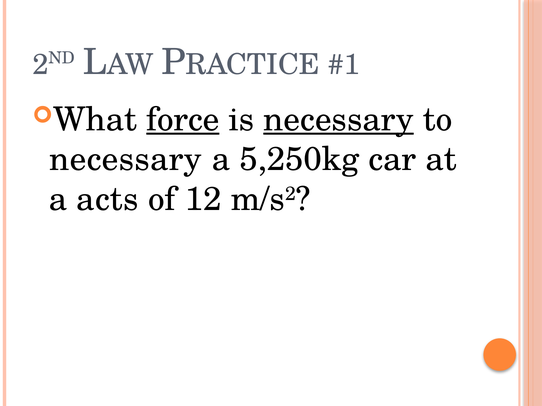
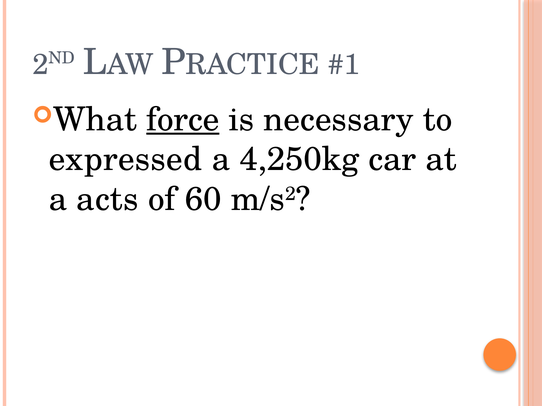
necessary underline: present -> none (338, 120)
necessary: necessary -> expressed (125, 160)
5,250kg: 5,250kg -> 4,250kg (299, 160)
12: 12 -> 60 (203, 199)
